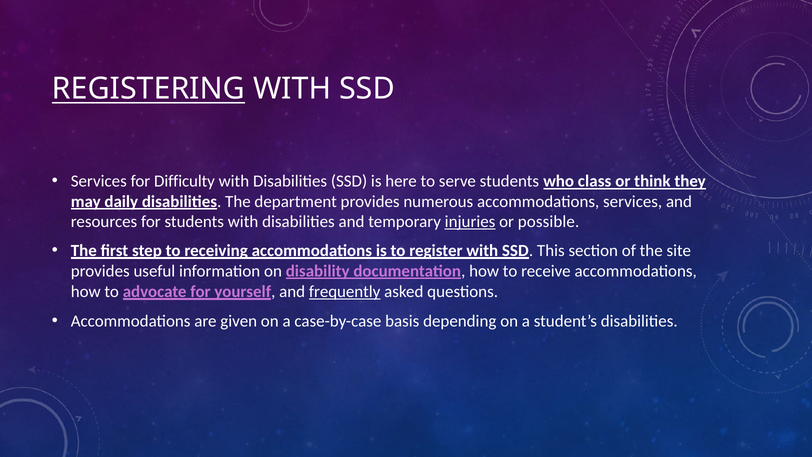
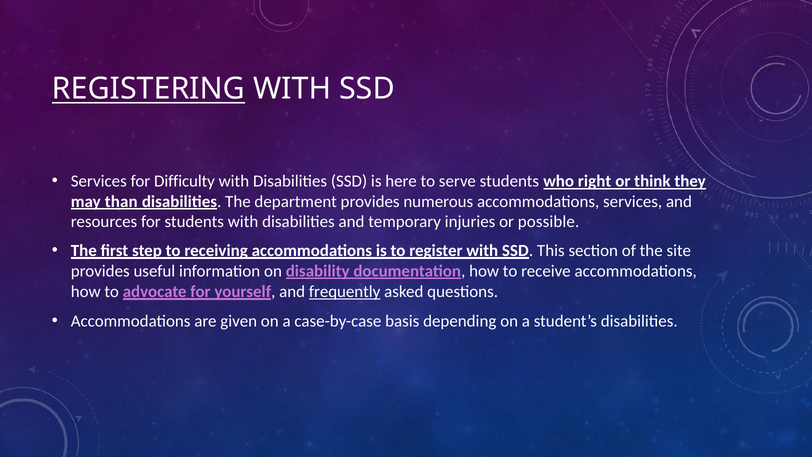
class: class -> right (595, 181)
daily: daily -> than (121, 201)
injuries underline: present -> none (470, 222)
